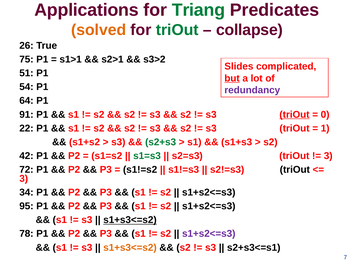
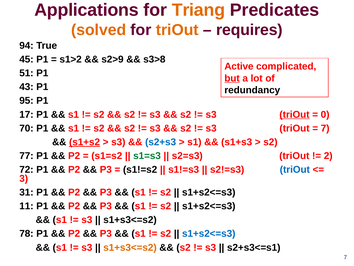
Triang colour: green -> orange (198, 10)
triOut colour: green -> orange (177, 30)
collapse: collapse -> requires (249, 30)
26: 26 -> 94 (26, 45)
75: 75 -> 45 (26, 59)
s1>1: s1>1 -> s1>2 (71, 59)
s2>1: s2>1 -> s2>9 (112, 59)
s3>2: s3>2 -> s3>8 (154, 59)
Slides: Slides -> Active (239, 66)
54: 54 -> 43 (26, 87)
redundancy colour: purple -> black (252, 90)
64: 64 -> 95 (26, 101)
91: 91 -> 17 (26, 114)
22: 22 -> 70 (26, 128)
1: 1 -> 7 (325, 128)
s1+s2 underline: none -> present (85, 142)
s2+s3 colour: green -> blue (161, 142)
42: 42 -> 77 (26, 156)
3: 3 -> 2 (328, 156)
triOut colour: black -> blue (295, 169)
34: 34 -> 31 (26, 192)
95: 95 -> 11 (26, 206)
s1+s3<=s2 underline: present -> none (130, 220)
s1+s2<=s3 colour: purple -> blue (209, 233)
